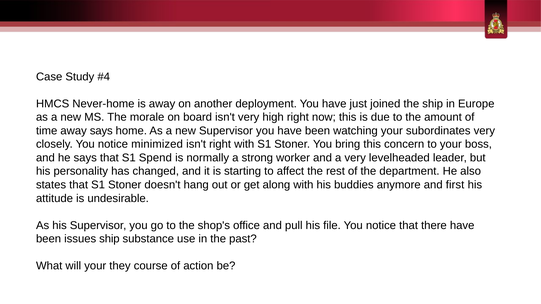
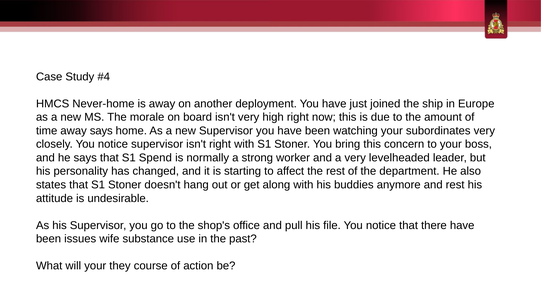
notice minimized: minimized -> supervisor (157, 144)
and first: first -> rest (455, 185)
issues ship: ship -> wife (109, 239)
